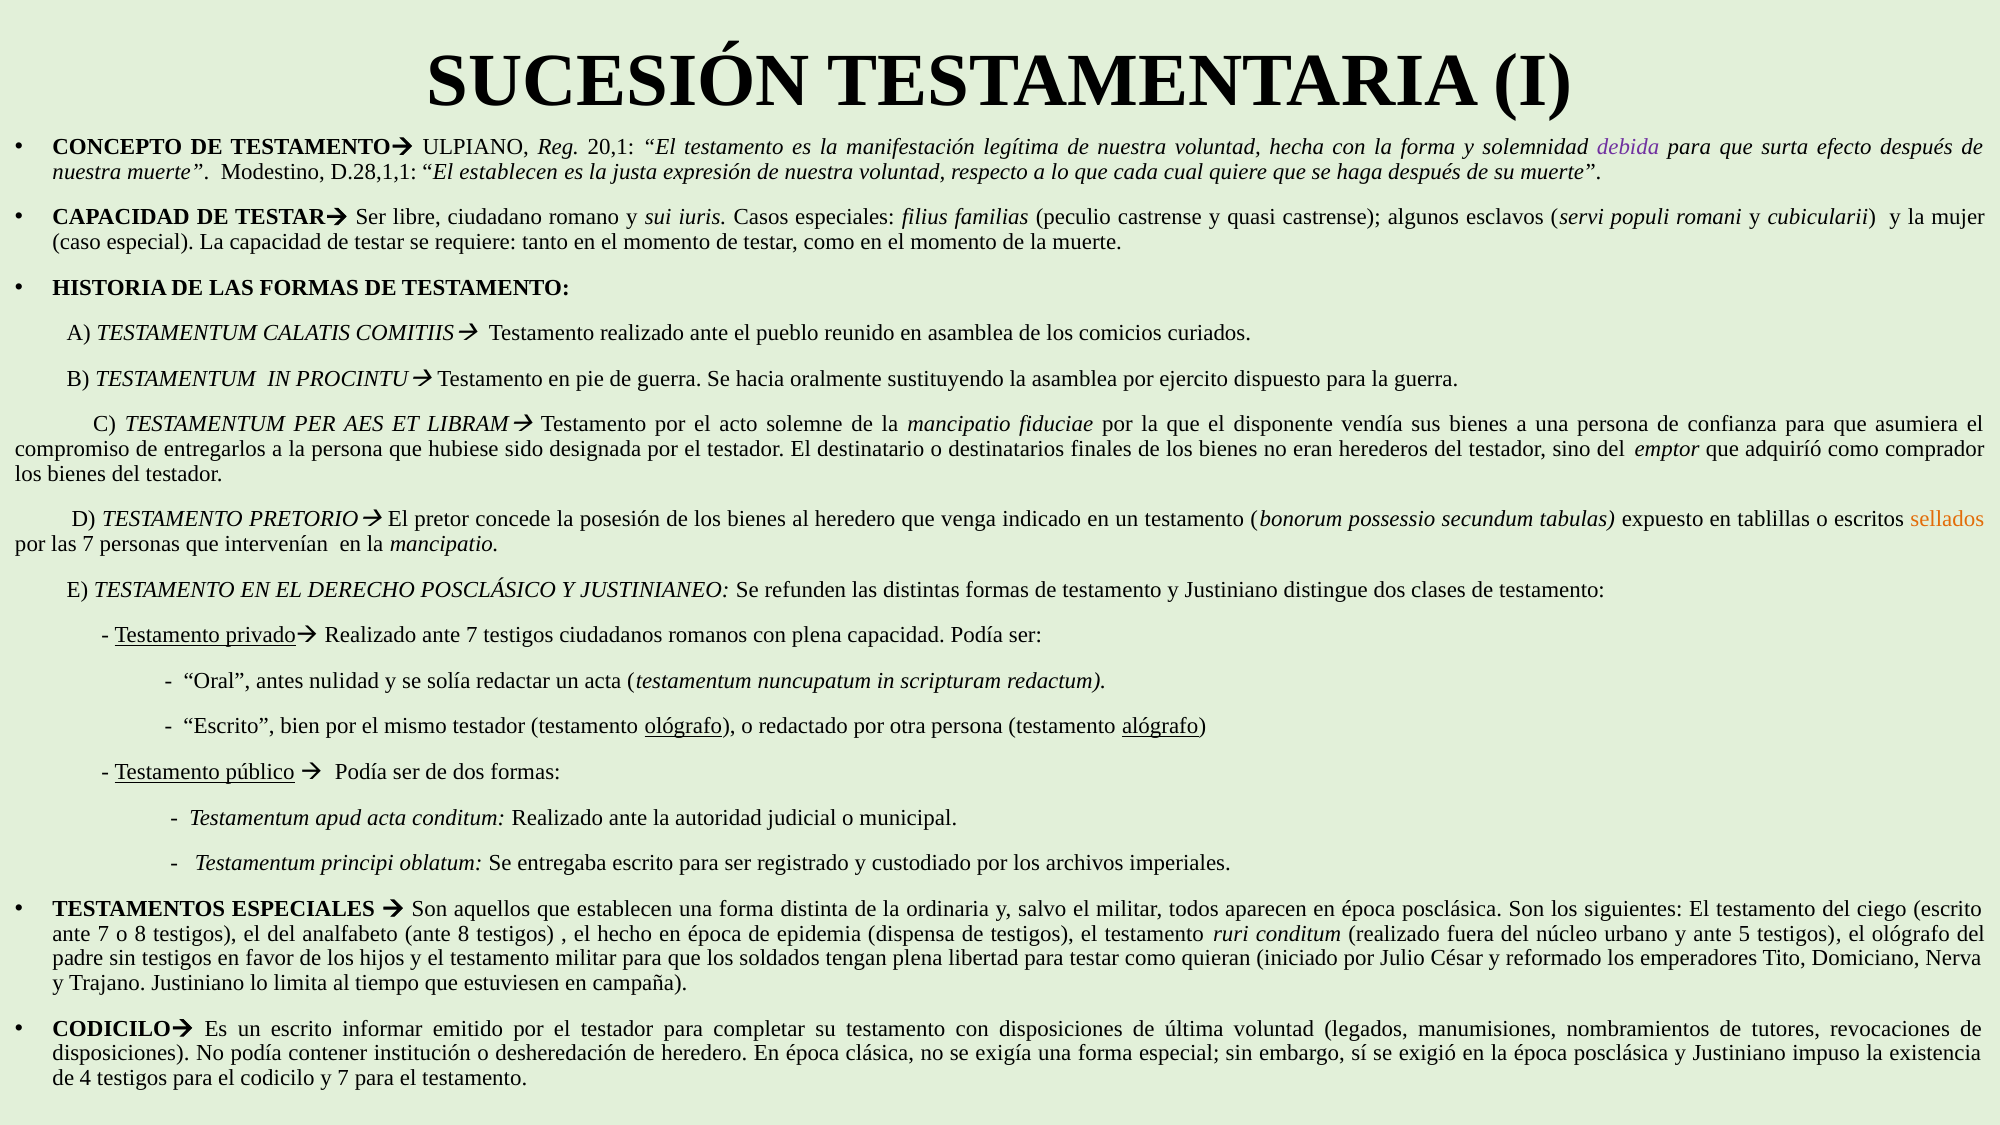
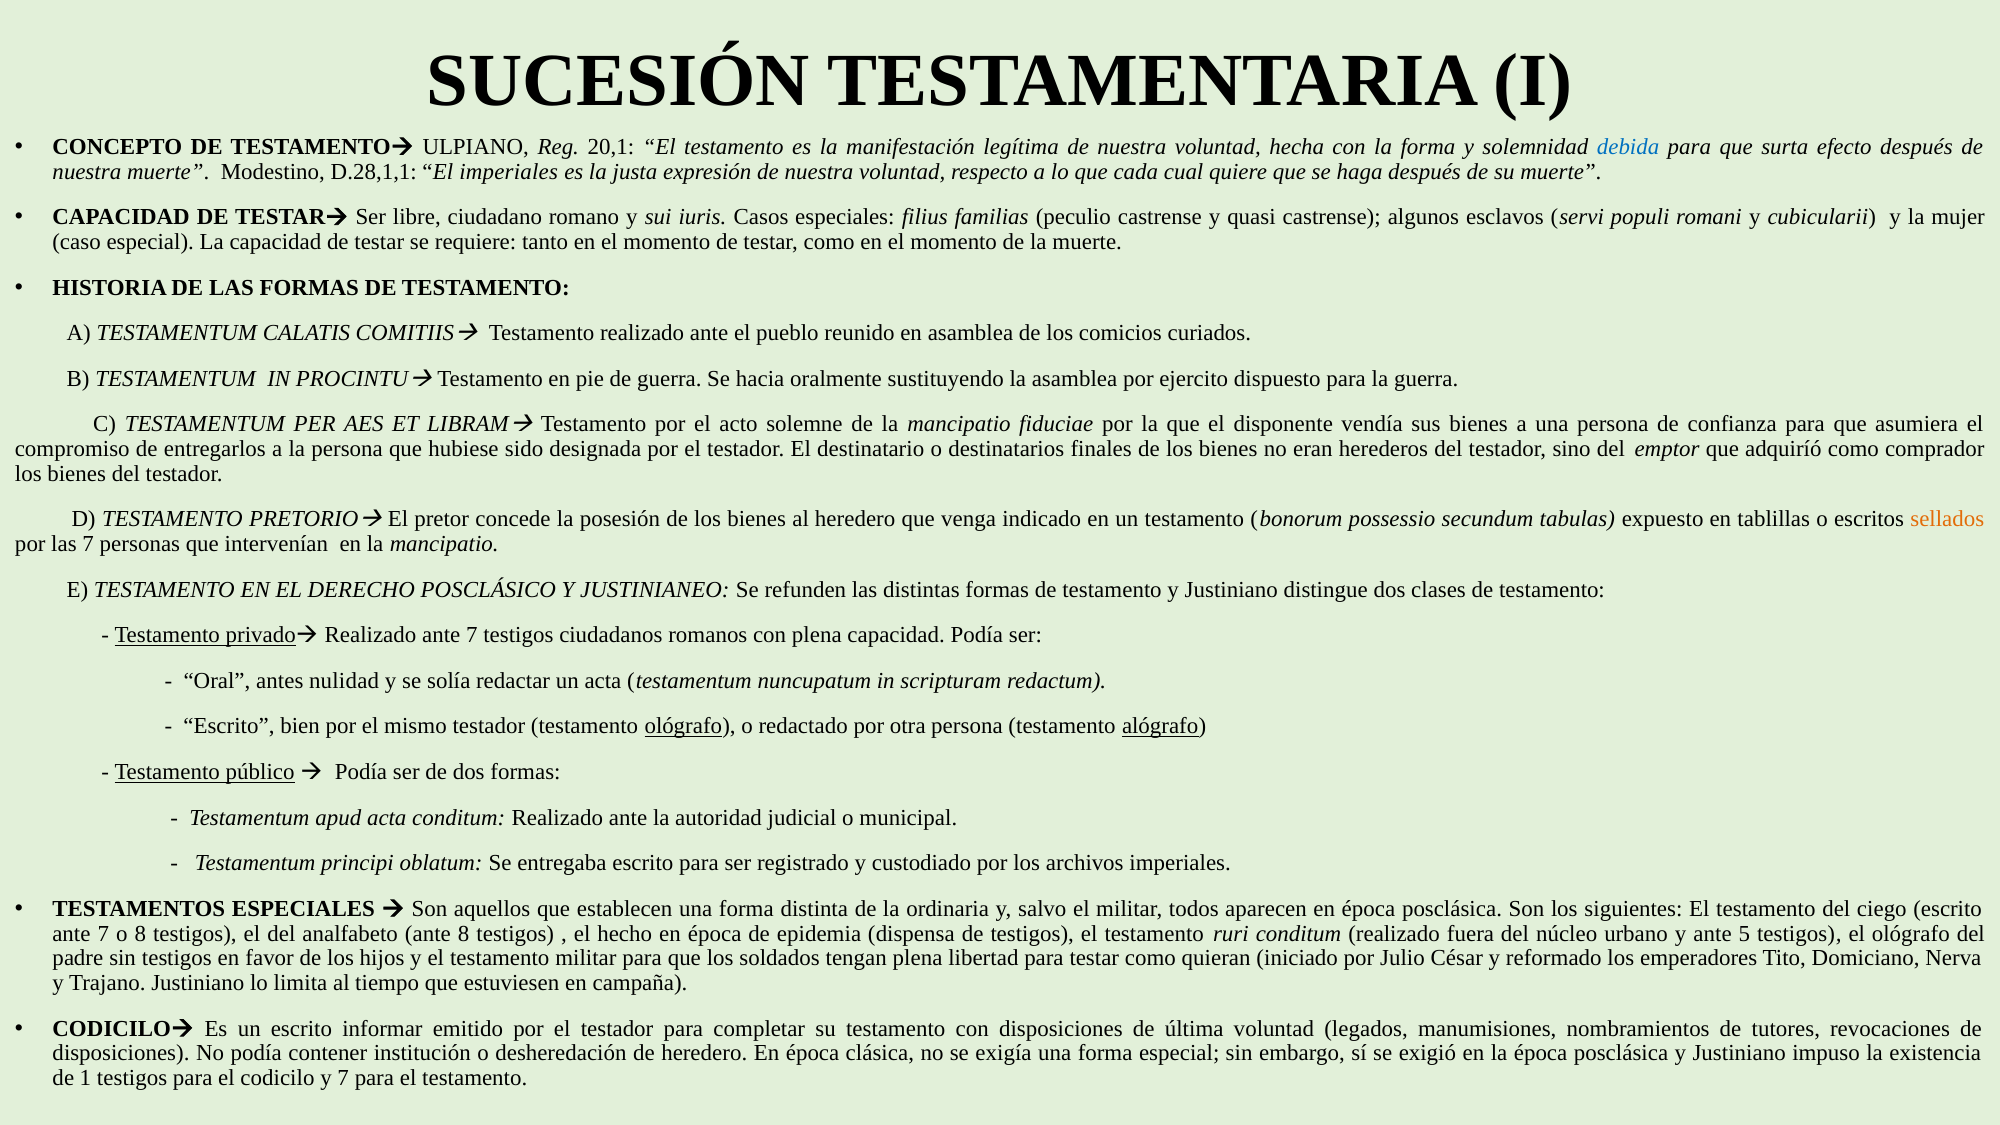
debida colour: purple -> blue (1628, 147)
El establecen: establecen -> imperiales (509, 172)
4: 4 -> 1 (85, 1078)
